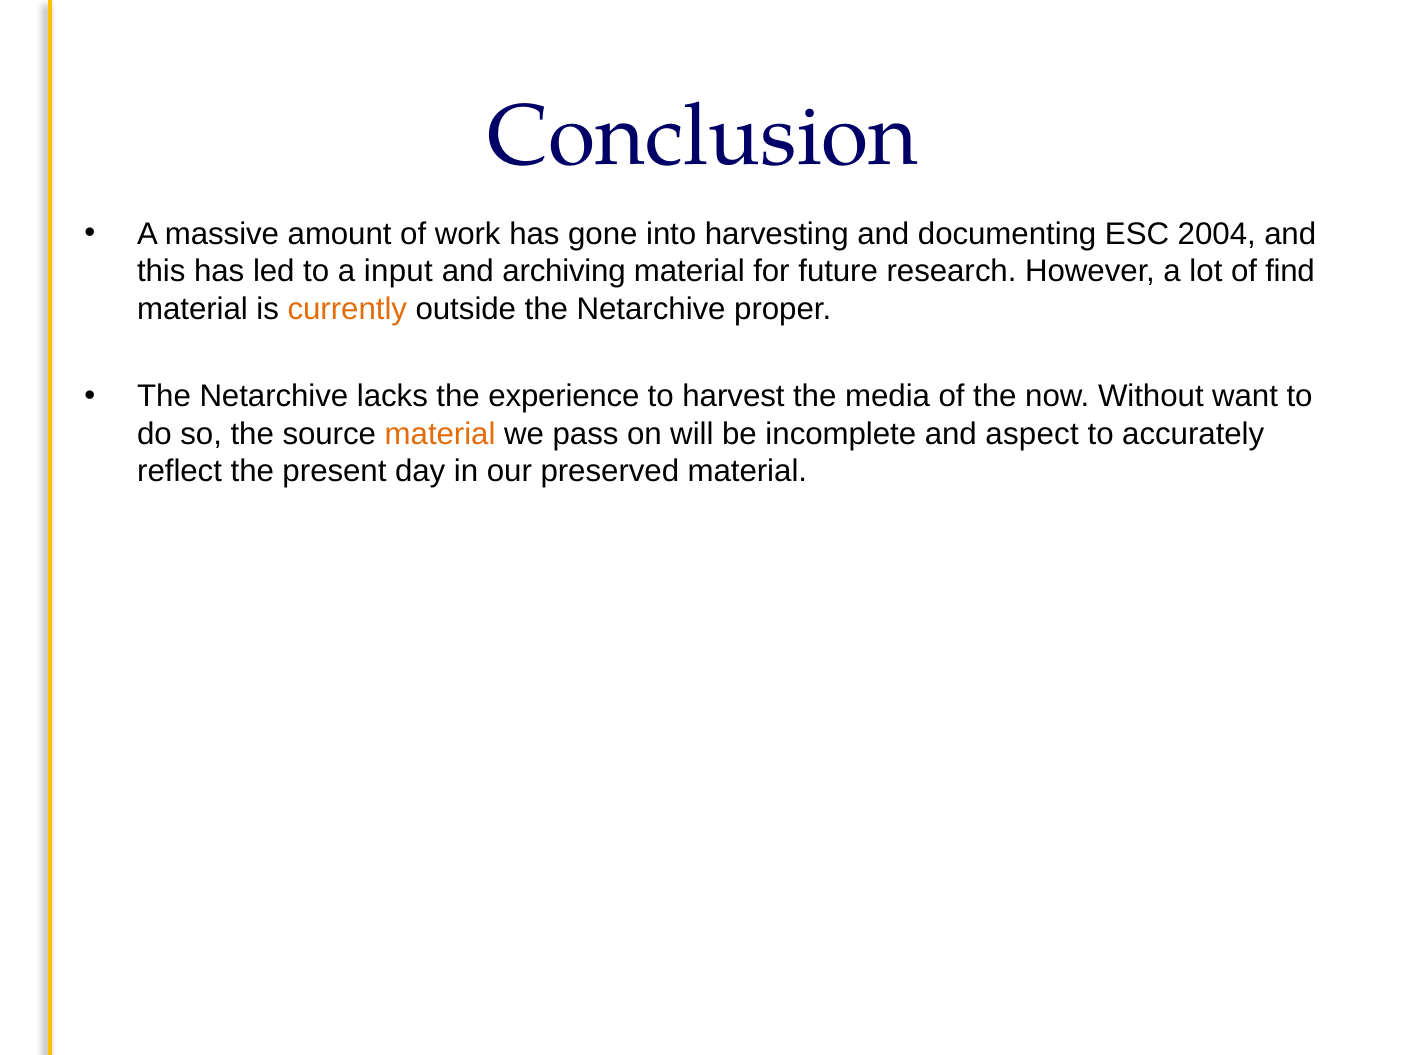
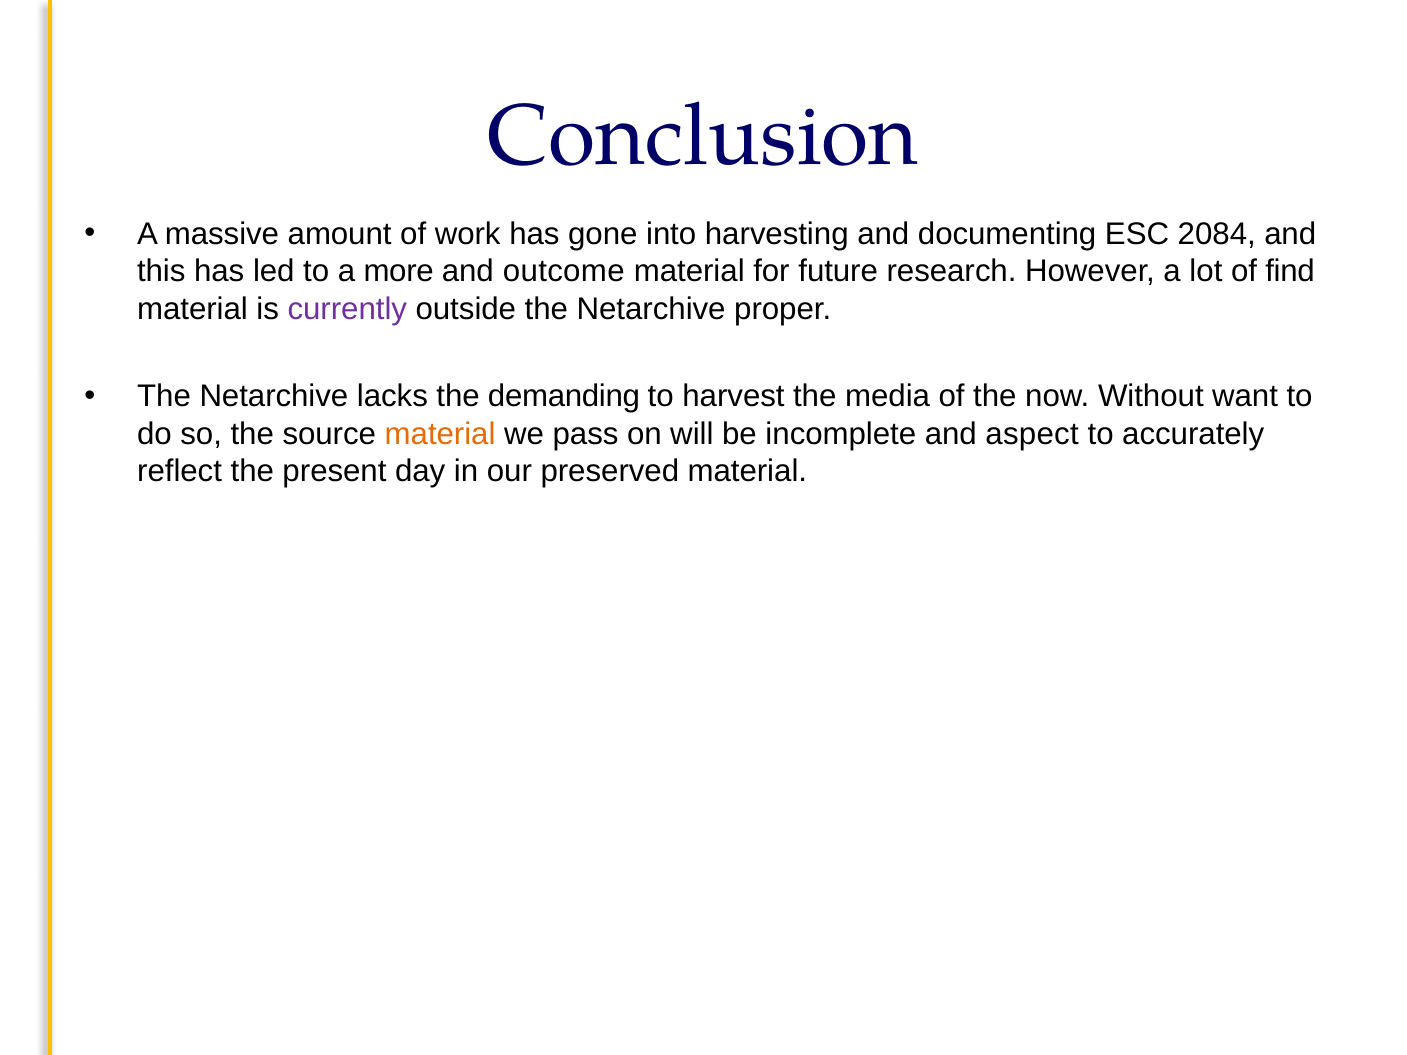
2004: 2004 -> 2084 (1217, 234)
input: input -> more (399, 272)
archiving: archiving -> outcome (564, 272)
currently colour: orange -> purple (347, 309)
experience: experience -> demanding (564, 397)
